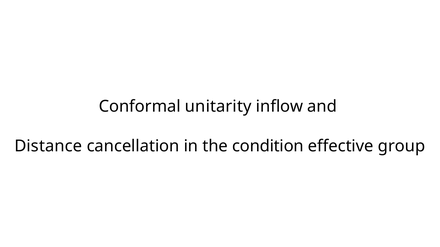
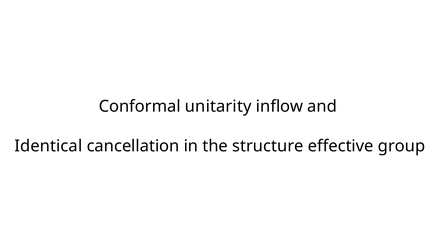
Distance: Distance -> Identical (48, 146)
condition: condition -> structure (268, 146)
